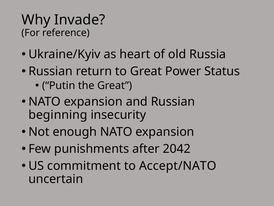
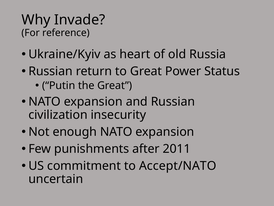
beginning: beginning -> civilization (58, 115)
2042: 2042 -> 2011 (177, 149)
